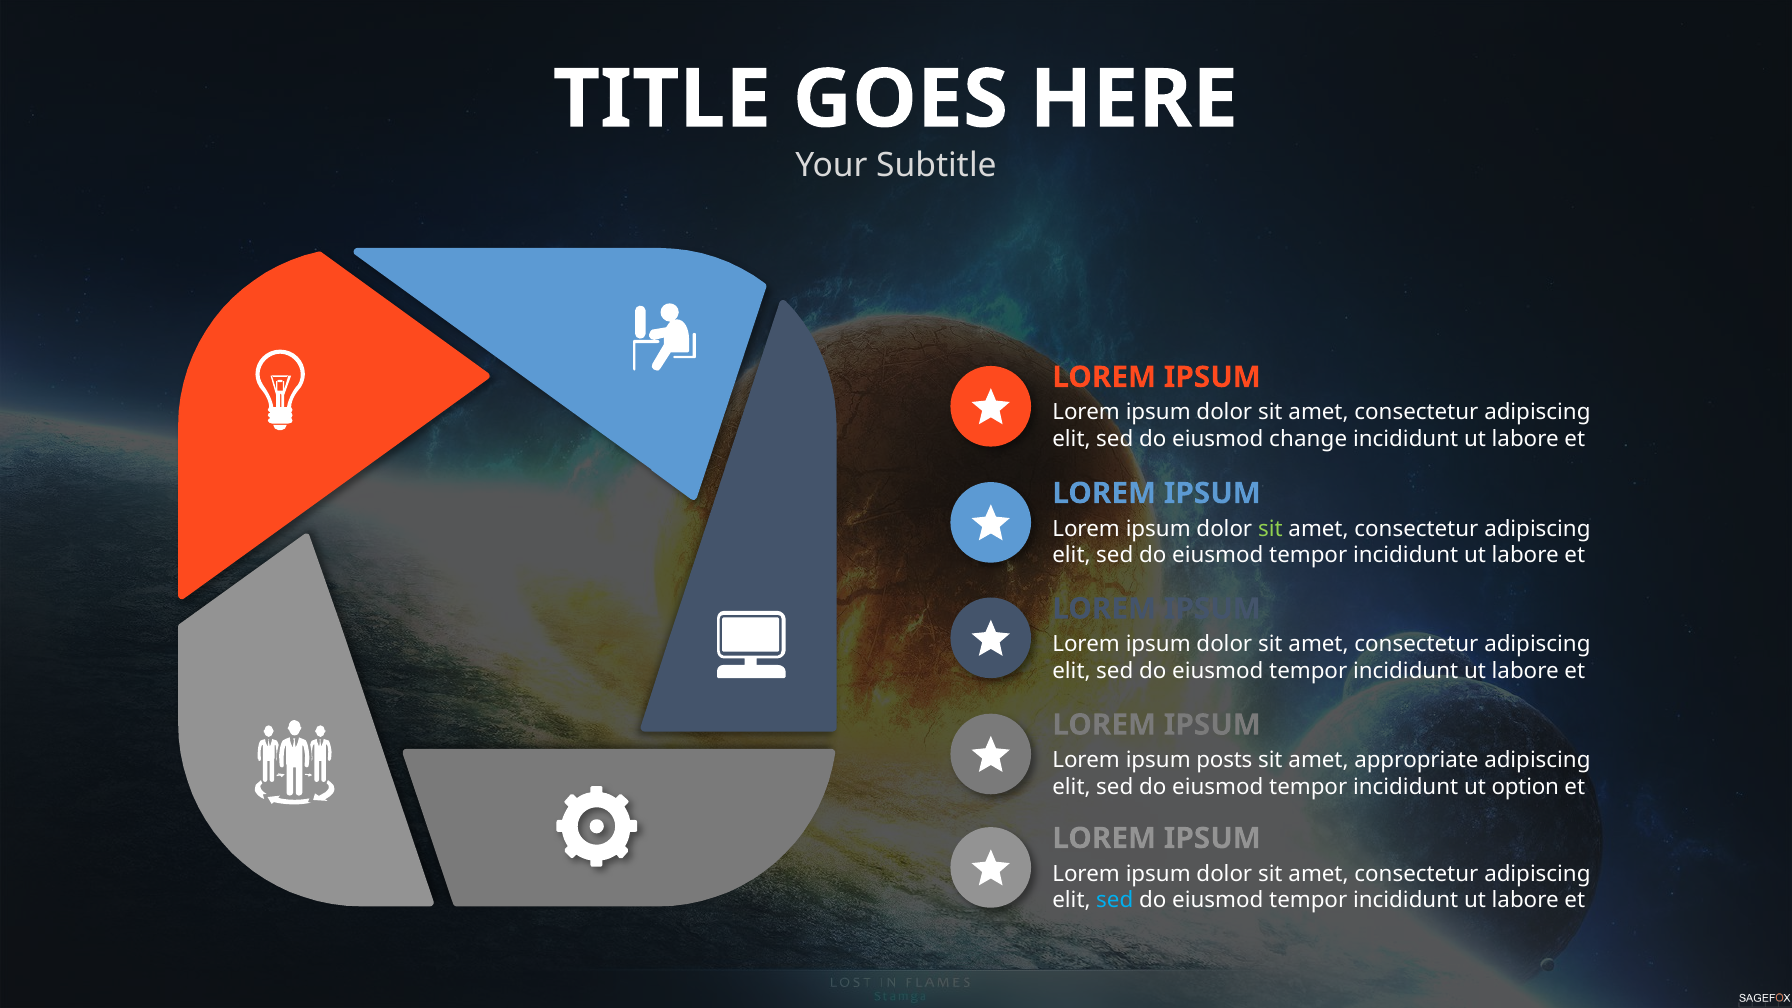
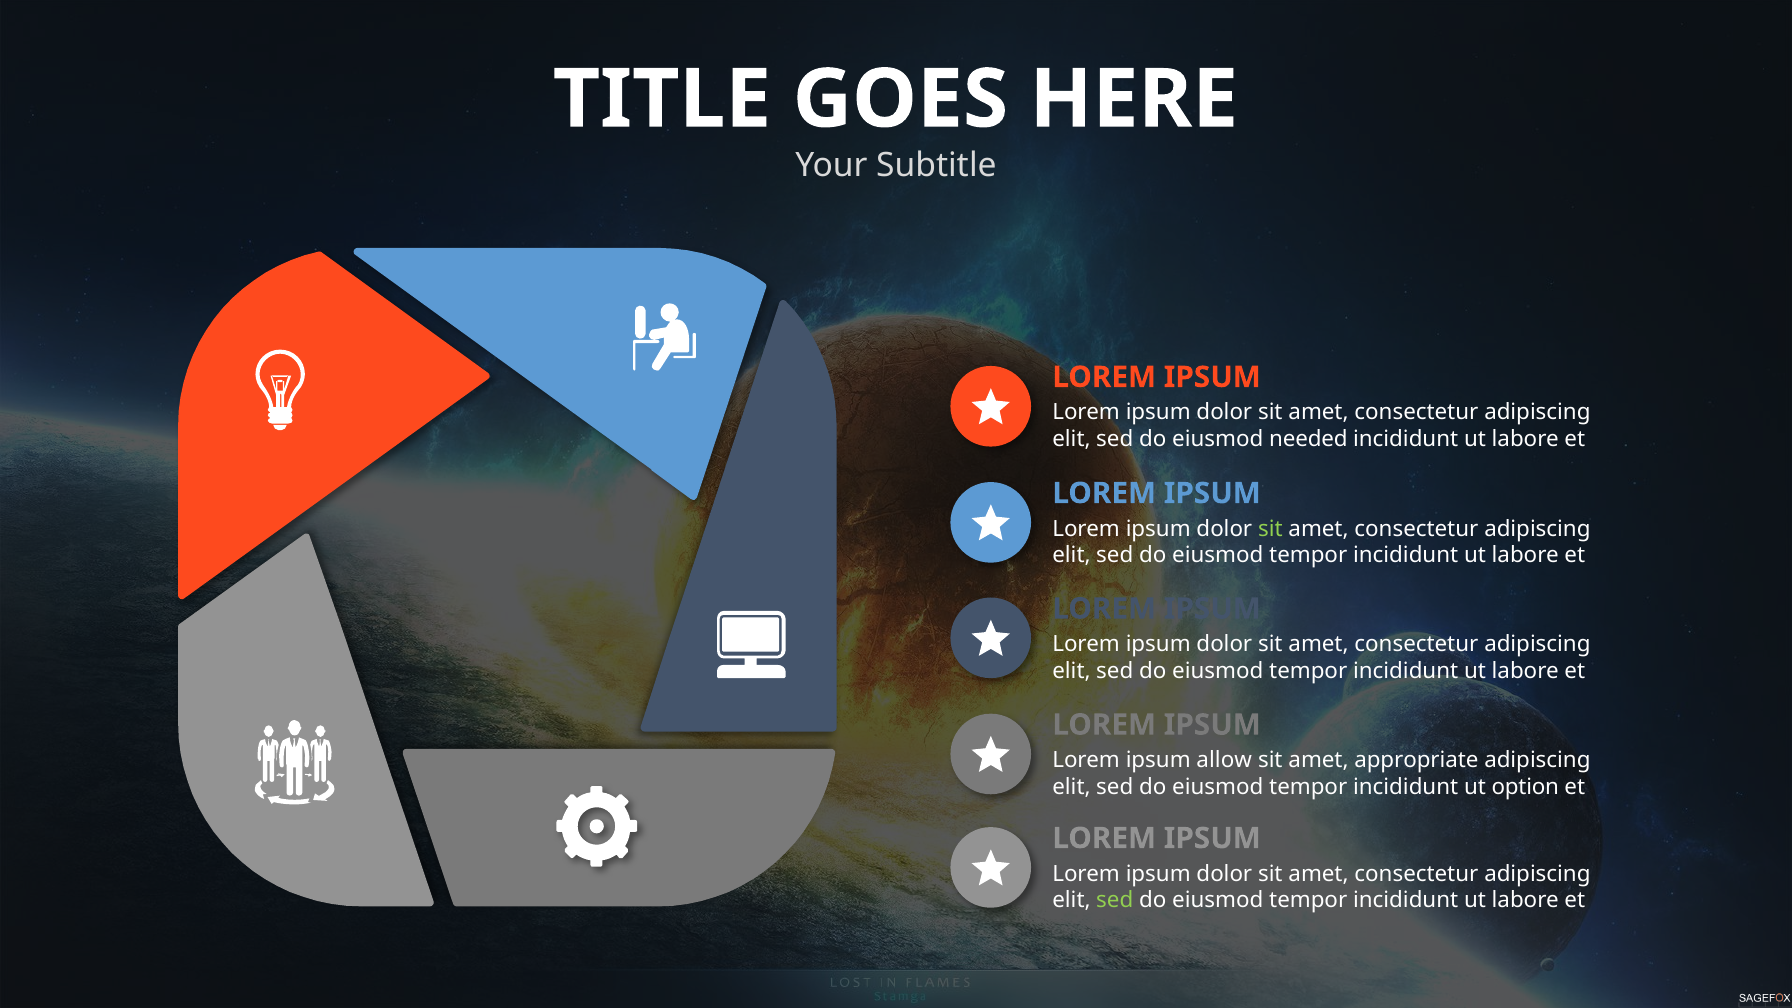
change: change -> needed (1308, 439)
posts: posts -> allow (1224, 760)
sed colour: light blue -> light green (1115, 900)
